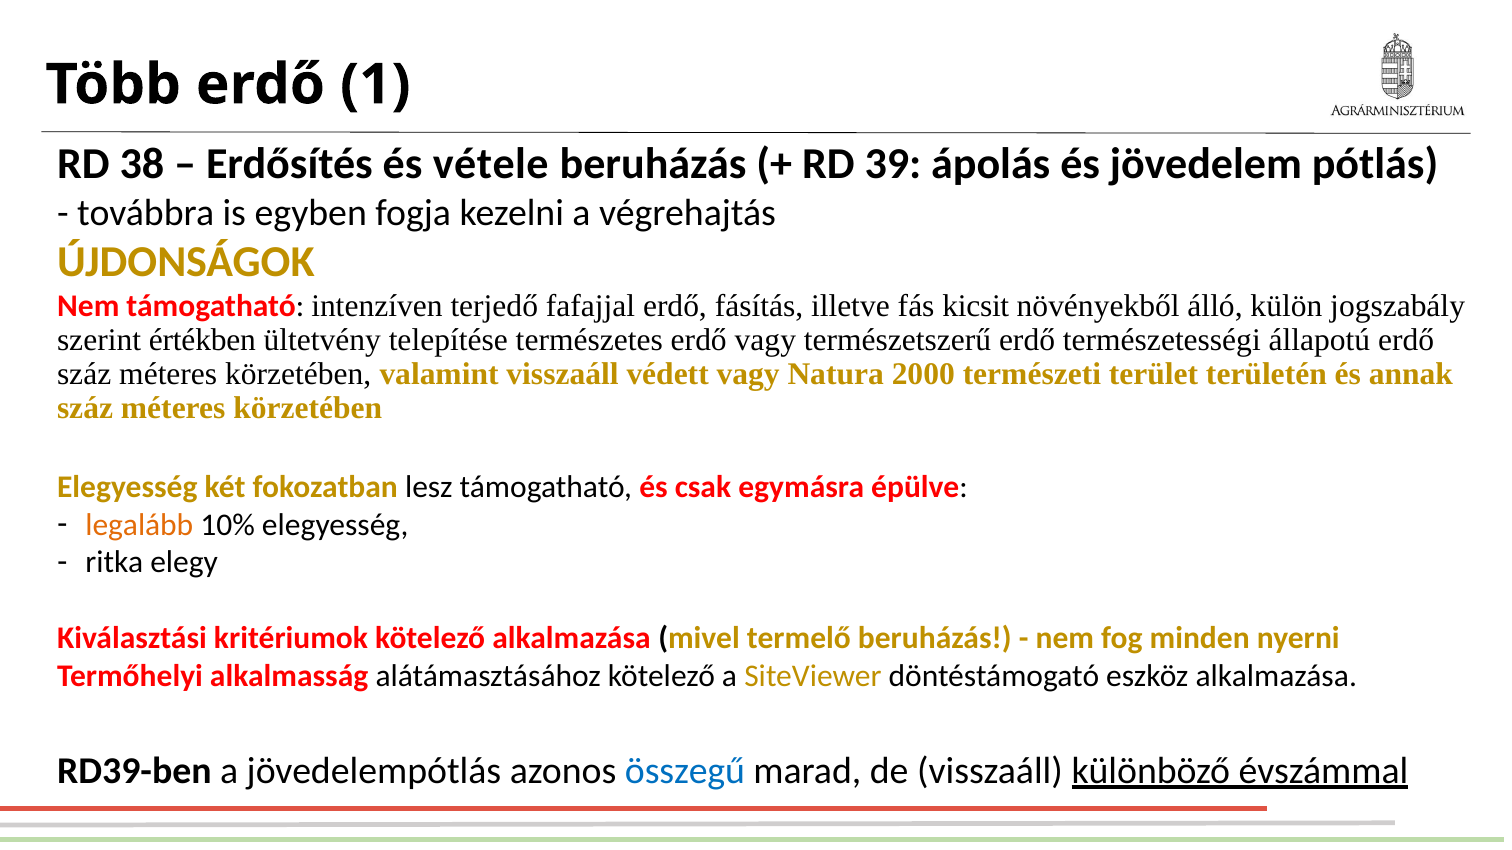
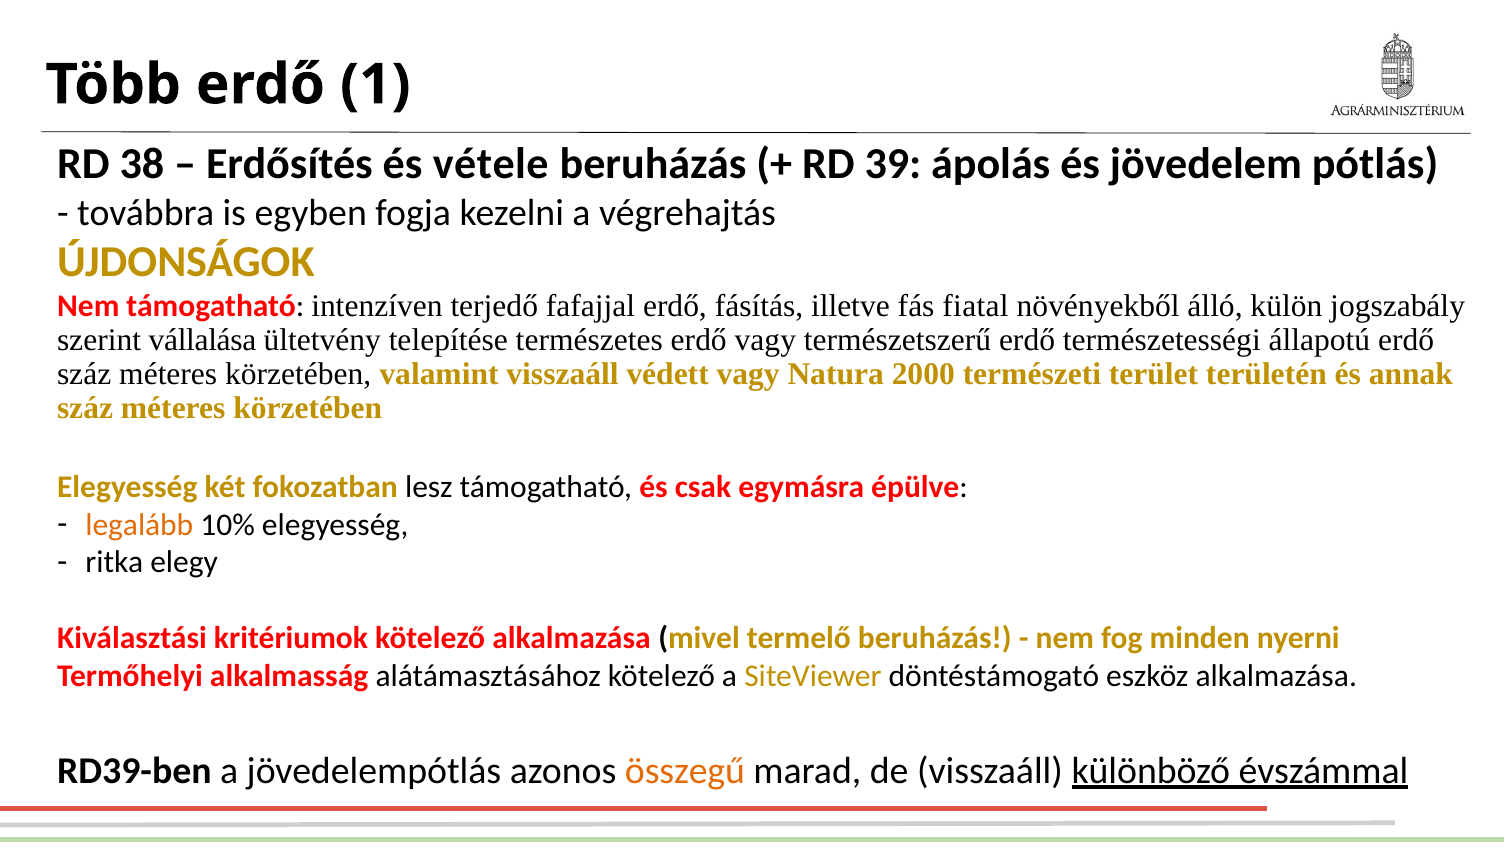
kicsit: kicsit -> fiatal (976, 306)
értékben: értékben -> vállalása (202, 340)
összegű colour: blue -> orange (685, 771)
